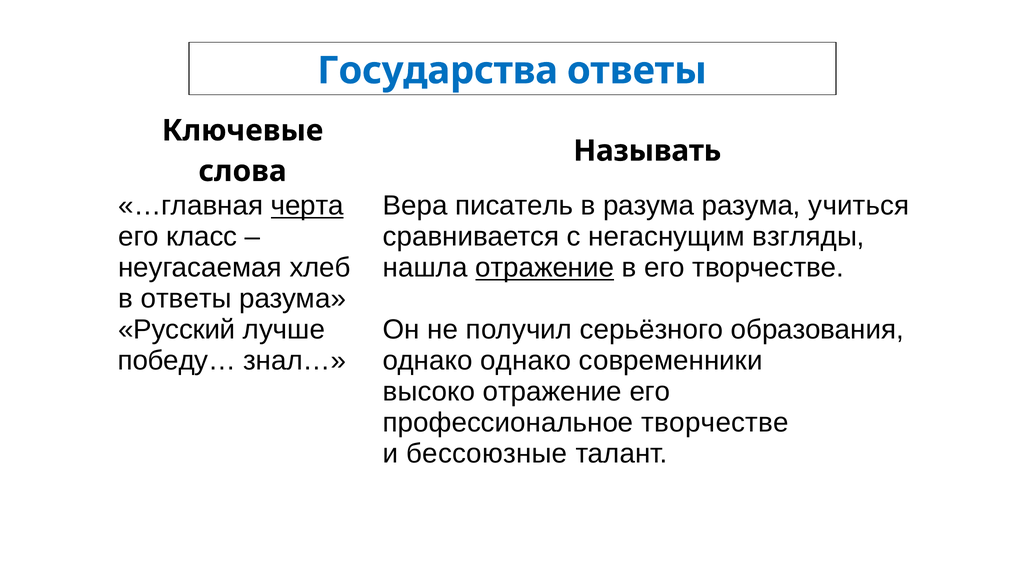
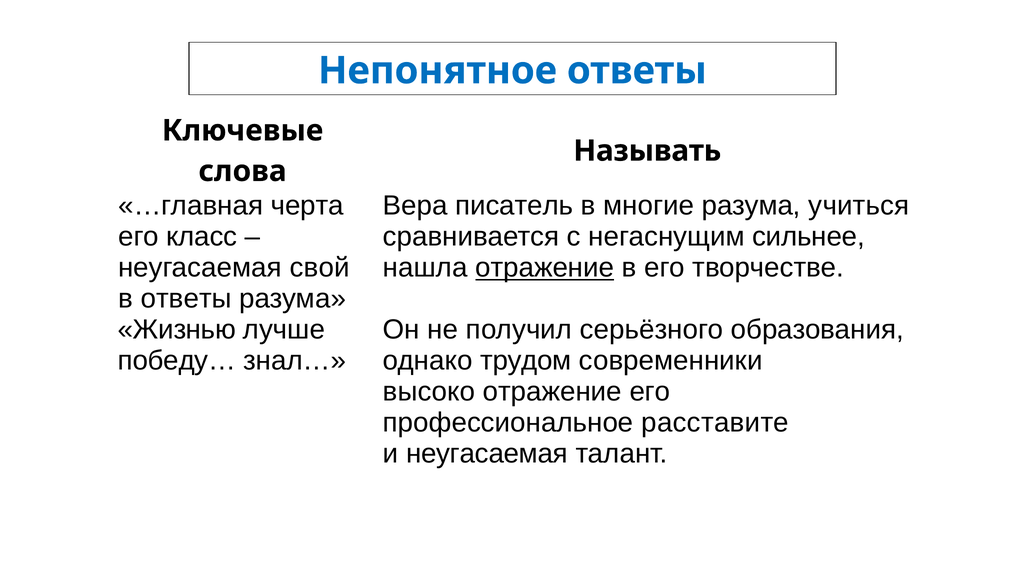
Государства: Государства -> Непонятное (438, 71)
черта underline: present -> none (307, 206)
в разума: разума -> многие (649, 206)
взгляды: взгляды -> сильнее (809, 237)
хлеб: хлеб -> свой (320, 268)
Русский: Русский -> Жизнью (177, 330)
однако однако: однако -> трудом (526, 361)
профессиональное творчестве: творчестве -> расставите (715, 423)
и бессоюзные: бессоюзные -> неугасаемая (487, 454)
